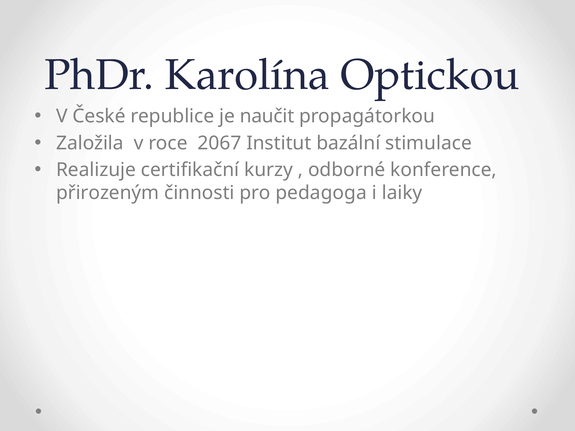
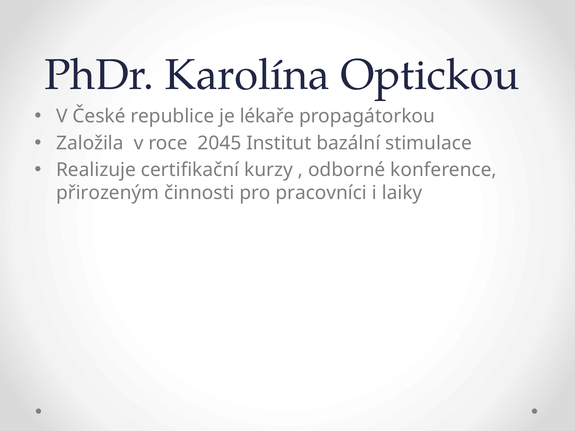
naučit: naučit -> lékaře (267, 116)
2067: 2067 -> 2045 (219, 143)
pedagoga: pedagoga -> pracovníci (321, 193)
